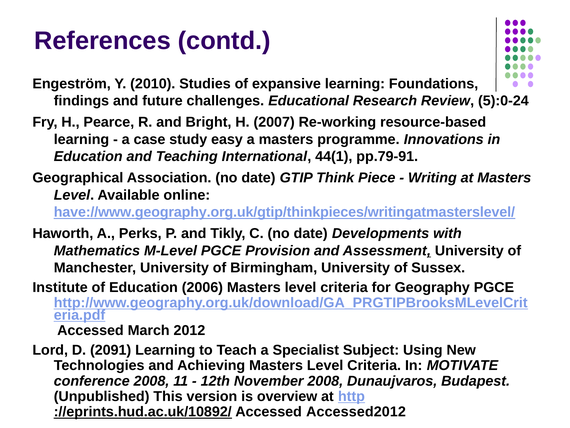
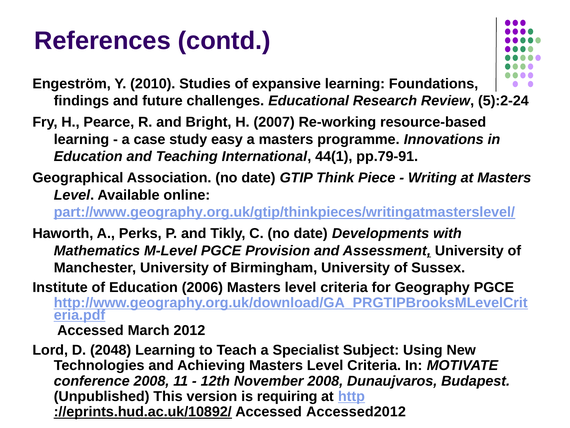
5):0-24: 5):0-24 -> 5):2-24 (503, 101)
have://www.geography.org.uk/gtip/thinkpieces/writingatmasterslevel/: have://www.geography.org.uk/gtip/thinkpieces/writingatmasterslevel/ -> part://www.geography.org.uk/gtip/thinkpieces/writingatmasterslevel/ (284, 212)
2091: 2091 -> 2048 (111, 350)
overview: overview -> requiring (287, 396)
